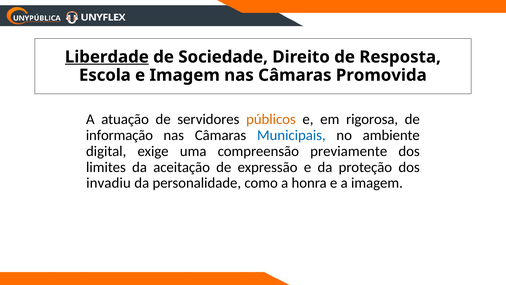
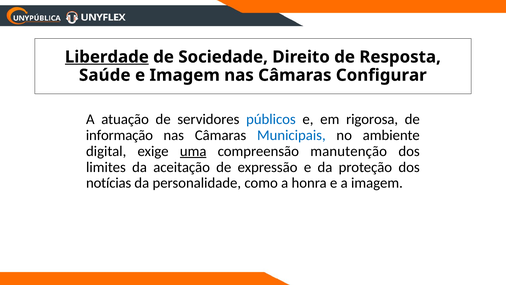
Escola: Escola -> Saúde (105, 75)
Promovida: Promovida -> Configurar (381, 75)
públicos colour: orange -> blue (271, 119)
uma underline: none -> present (193, 151)
previamente: previamente -> manutenção (349, 151)
invadiu: invadiu -> notícias (109, 183)
